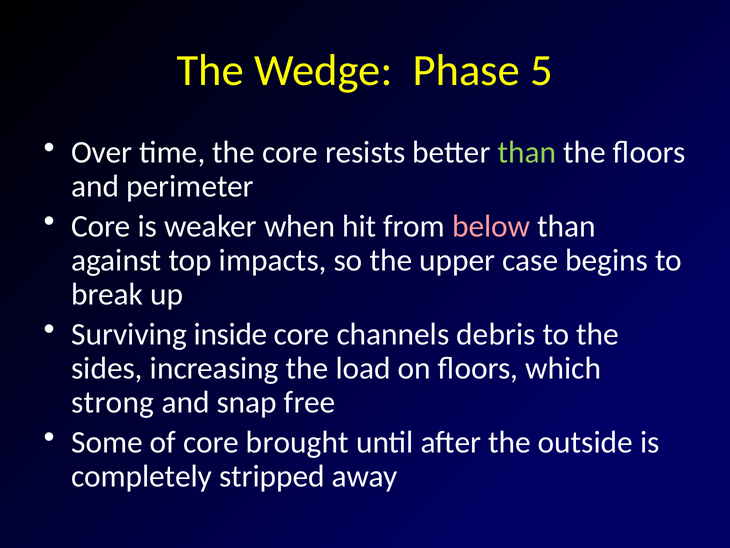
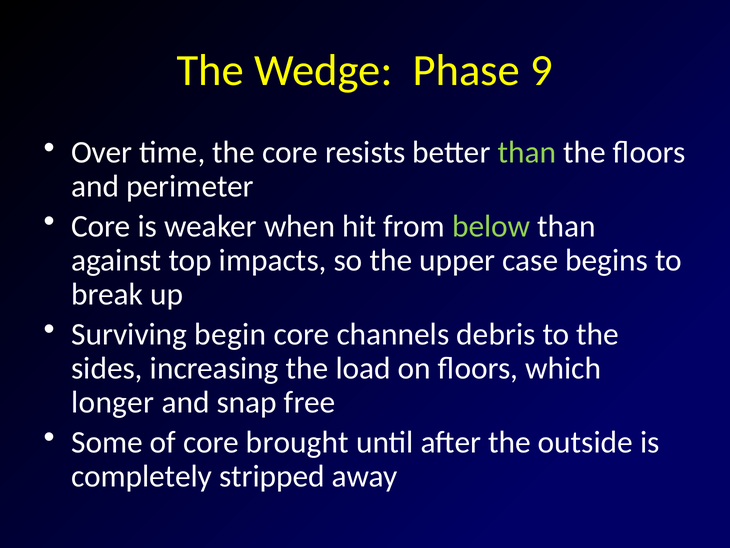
5: 5 -> 9 (541, 71)
below colour: pink -> light green (491, 226)
inside: inside -> begin (230, 334)
strong: strong -> longer (113, 402)
